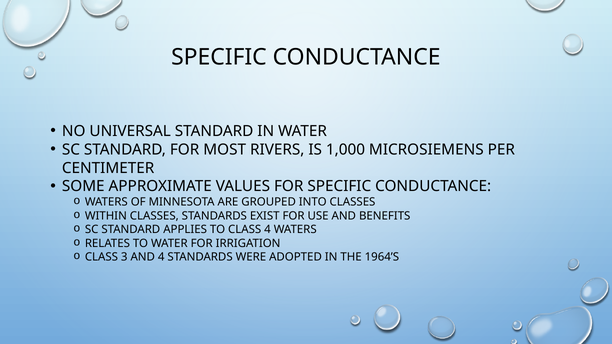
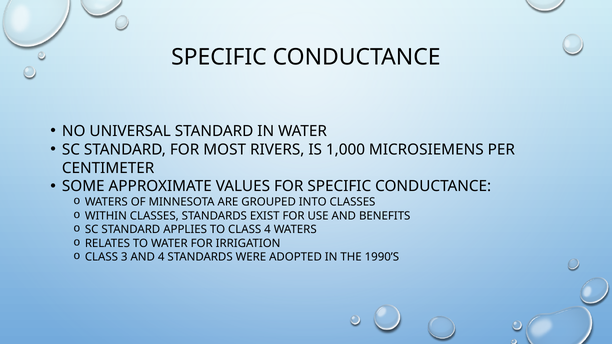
1964’S: 1964’S -> 1990’S (382, 257)
